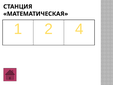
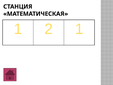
2 4: 4 -> 1 (79, 29)
